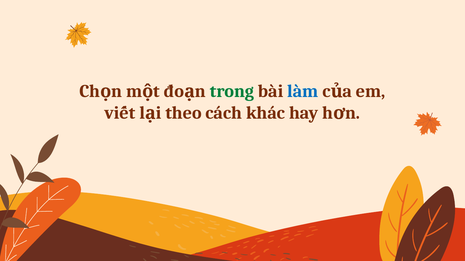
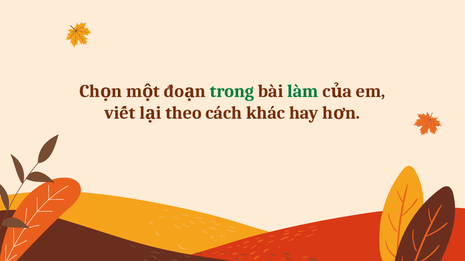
làm colour: blue -> green (303, 92)
